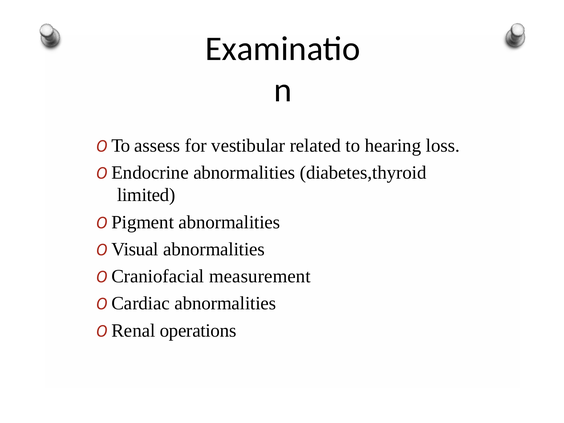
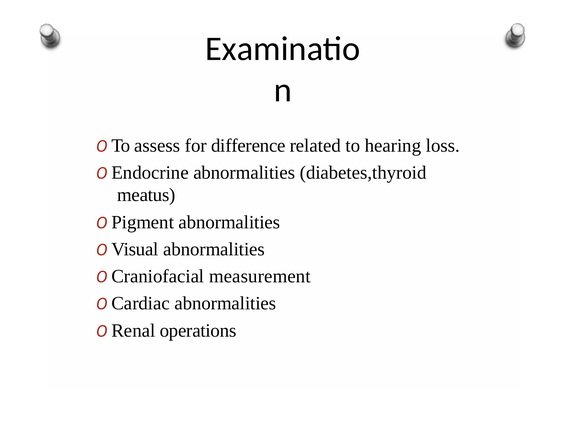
vestibular: vestibular -> difference (248, 145)
limited: limited -> meatus (146, 195)
